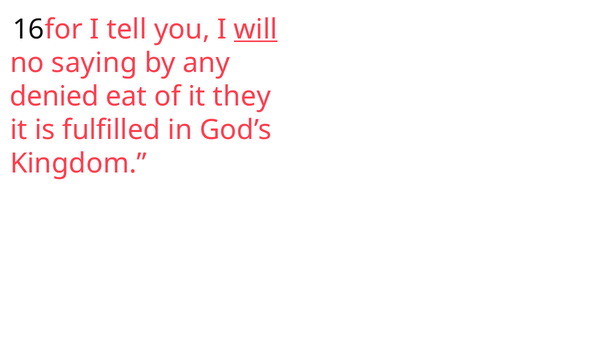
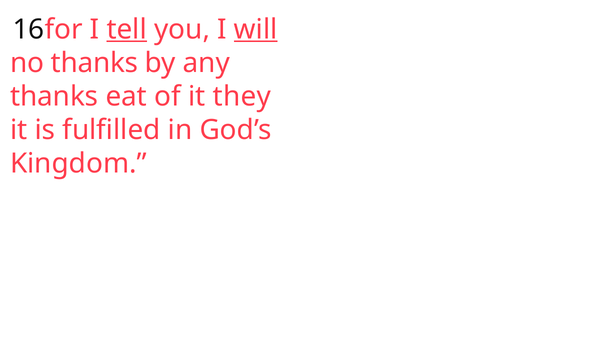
tell underline: none -> present (127, 29)
no saying: saying -> thanks (95, 63)
denied: denied -> thanks (54, 96)
